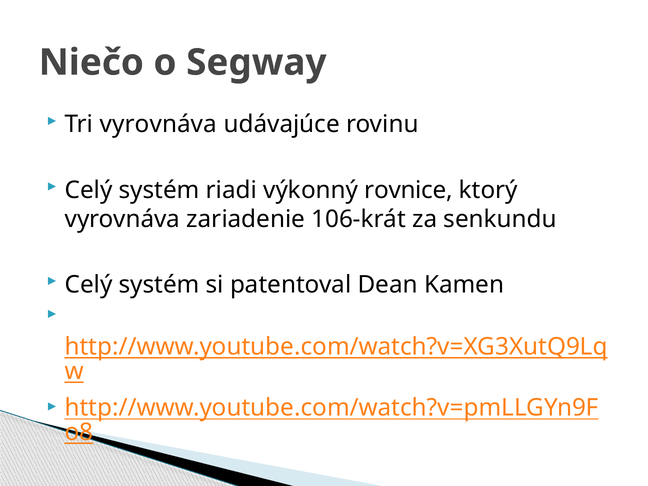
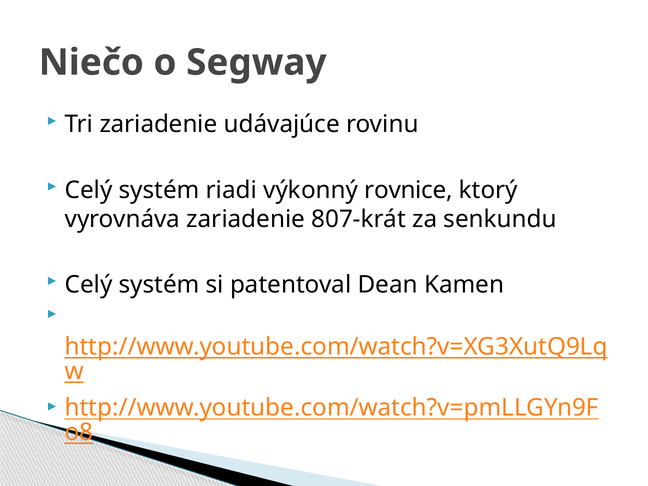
Tri vyrovnáva: vyrovnáva -> zariadenie (158, 124)
106-krát: 106-krát -> 807-krát (359, 219)
